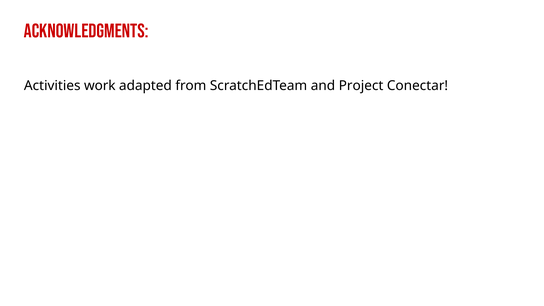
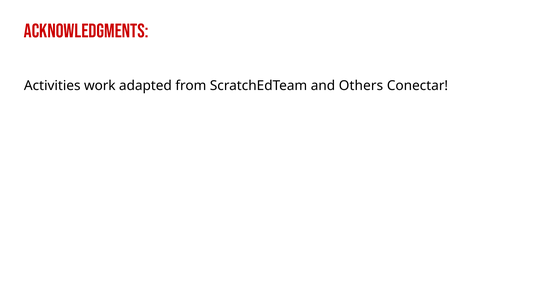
Project: Project -> Others (361, 86)
